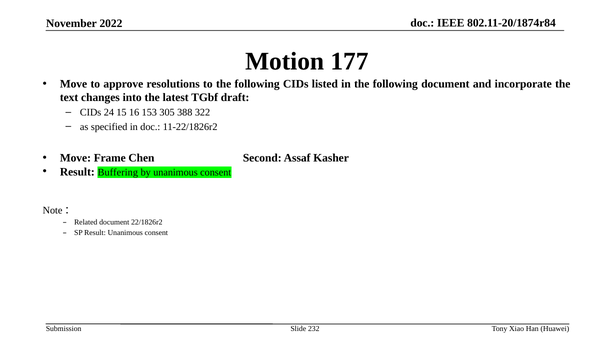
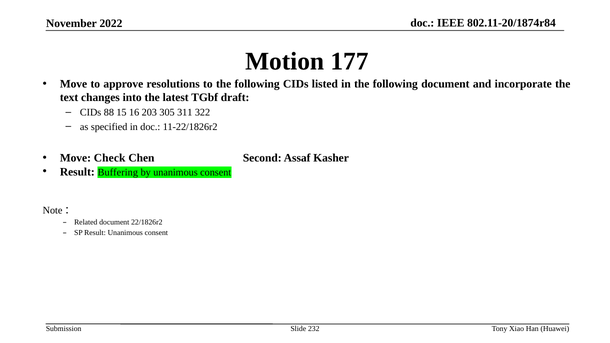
24: 24 -> 88 (109, 113)
153: 153 -> 203 (149, 113)
388: 388 -> 311 (185, 113)
Frame: Frame -> Check (110, 158)
